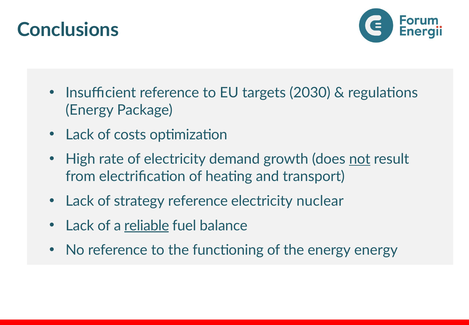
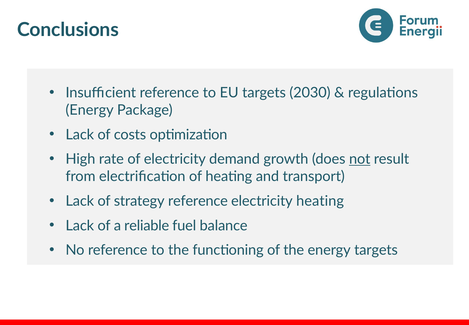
electricity nuclear: nuclear -> heating (320, 201)
reliable underline: present -> none (147, 225)
energy energy: energy -> targets (376, 250)
